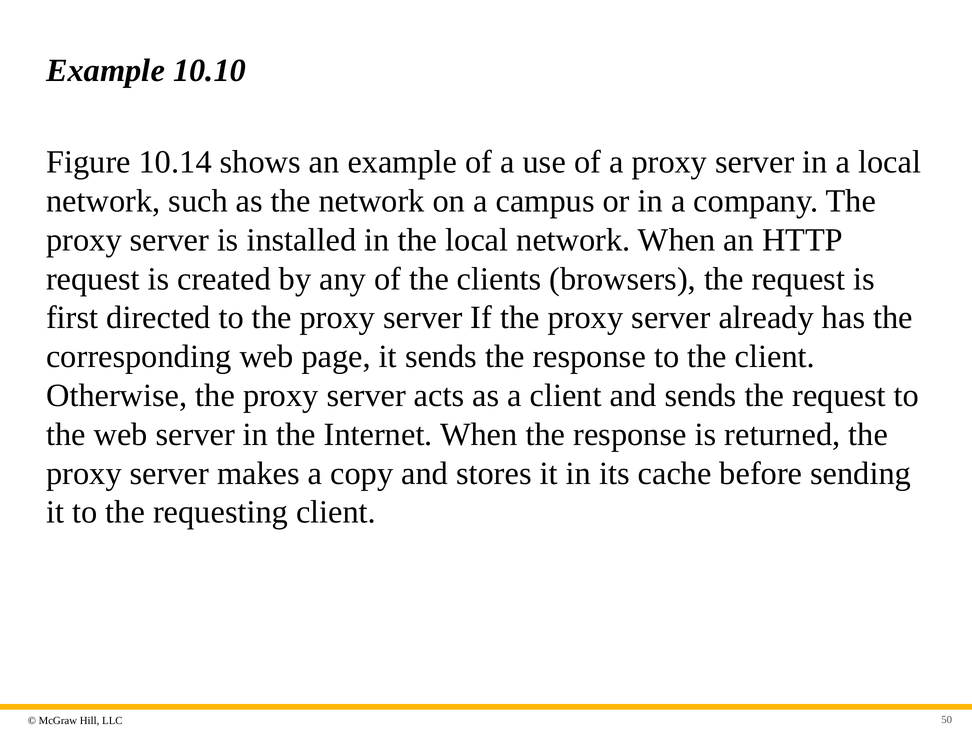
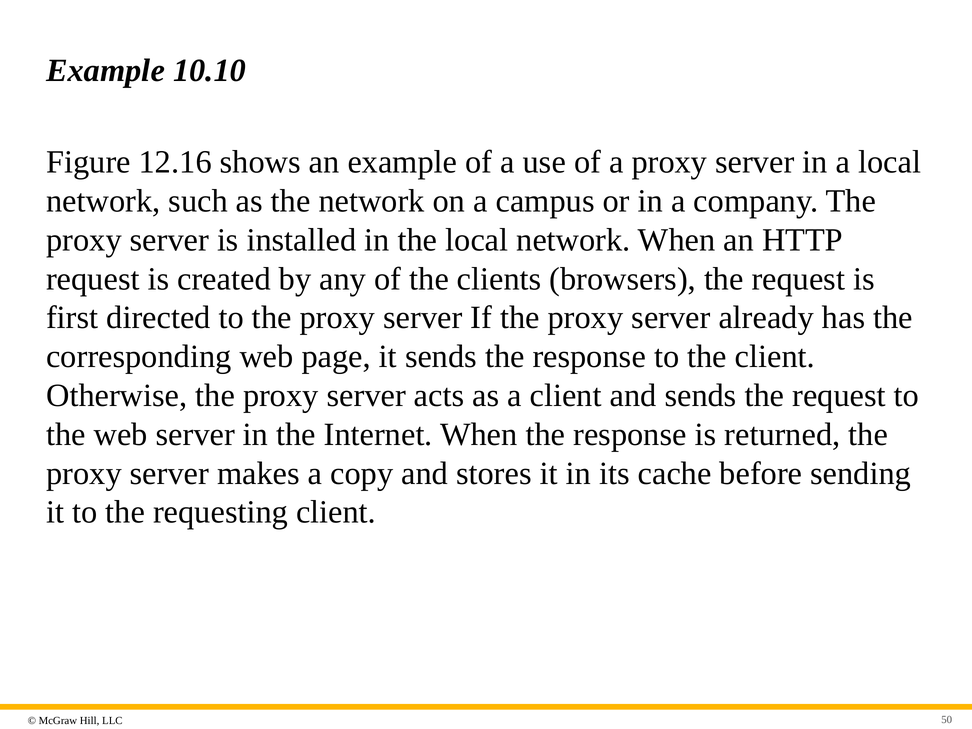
10.14: 10.14 -> 12.16 (175, 162)
